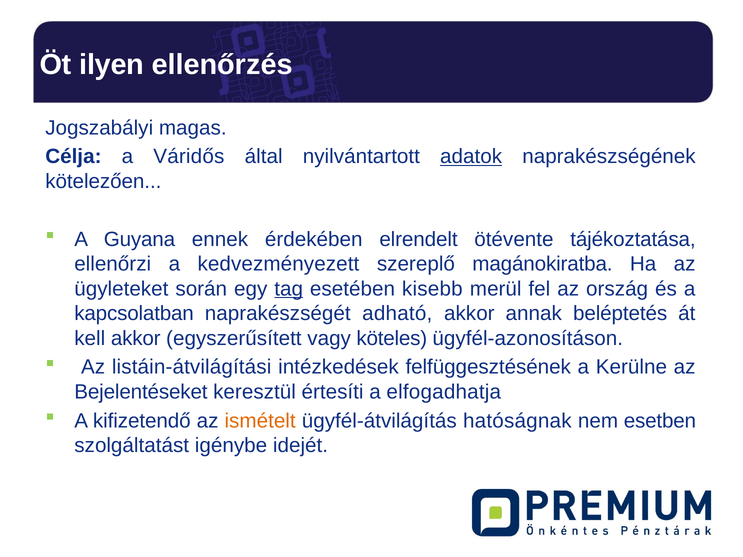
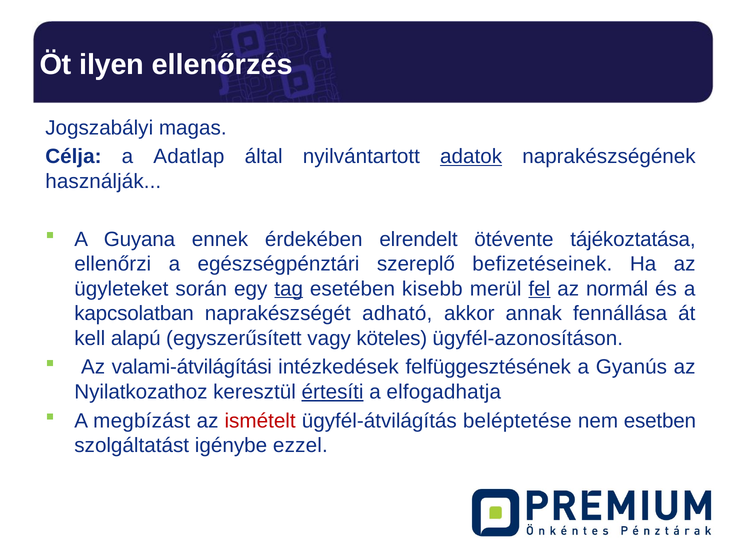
Váridős: Váridős -> Adatlap (189, 157)
kötelezően: kötelezően -> használják (103, 182)
kedvezményezett: kedvezményezett -> egészségpénztári (278, 264)
magánokiratba: magánokiratba -> befizetéseinek (542, 264)
fel underline: none -> present (539, 289)
ország: ország -> normál (617, 289)
beléptetés: beléptetés -> fennállása (620, 314)
kell akkor: akkor -> alapú (136, 338)
listáin-átvilágítási: listáin-átvilágítási -> valami-átvilágítási (192, 367)
Kerülne: Kerülne -> Gyanús (631, 367)
Bejelentéseket: Bejelentéseket -> Nyilatkozathoz (141, 392)
értesíti underline: none -> present (333, 392)
kifizetendő: kifizetendő -> megbízást (142, 421)
ismételt colour: orange -> red (260, 421)
hatóságnak: hatóságnak -> beléptetése (517, 421)
idejét: idejét -> ezzel (300, 446)
